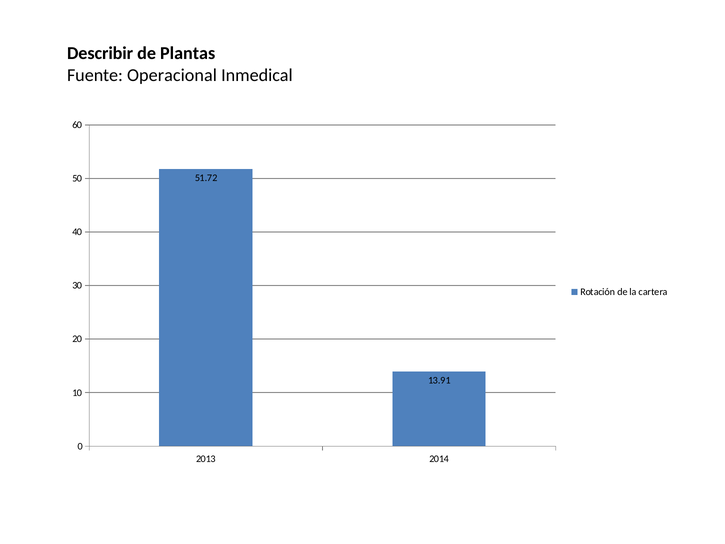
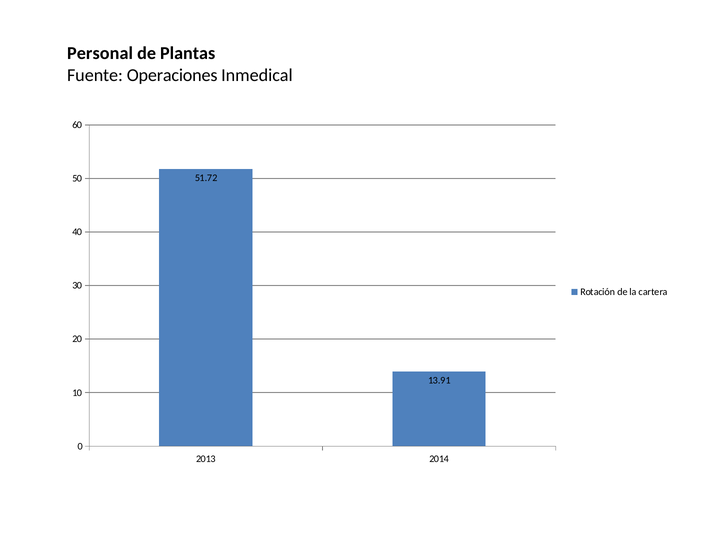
Describir: Describir -> Personal (100, 53)
Operacional: Operacional -> Operaciones (172, 75)
